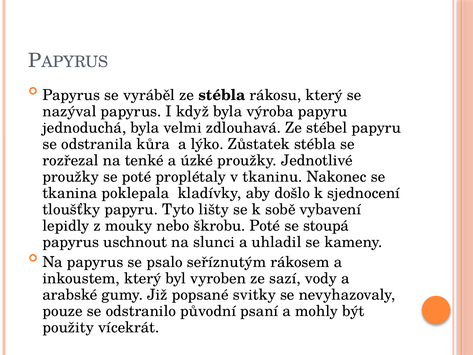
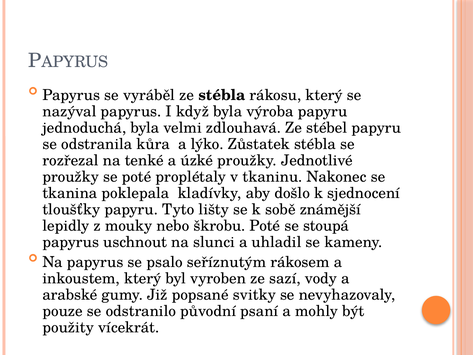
vybavení: vybavení -> známější (330, 209)
